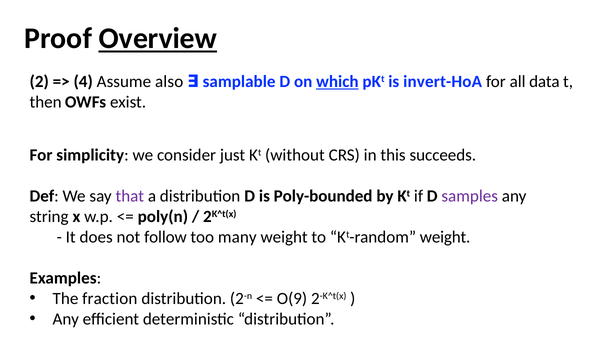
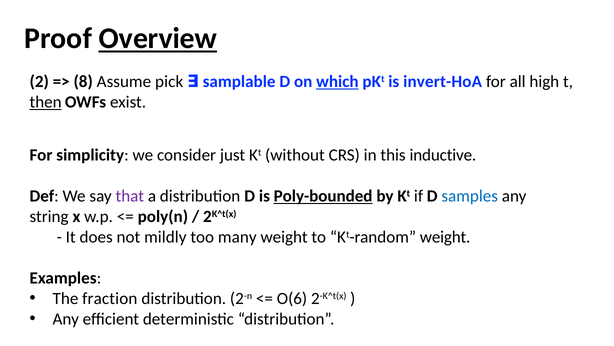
4: 4 -> 8 (83, 82)
also: also -> pick (169, 82)
data: data -> high (544, 82)
then underline: none -> present (46, 102)
succeeds: succeeds -> inductive (443, 155)
Poly-bounded underline: none -> present (323, 196)
samples colour: purple -> blue (470, 196)
follow: follow -> mildly (165, 237)
O(9: O(9 -> O(6 (292, 298)
